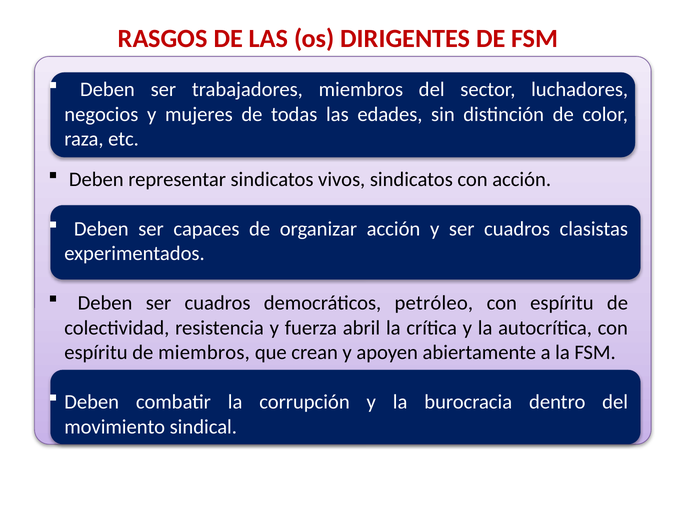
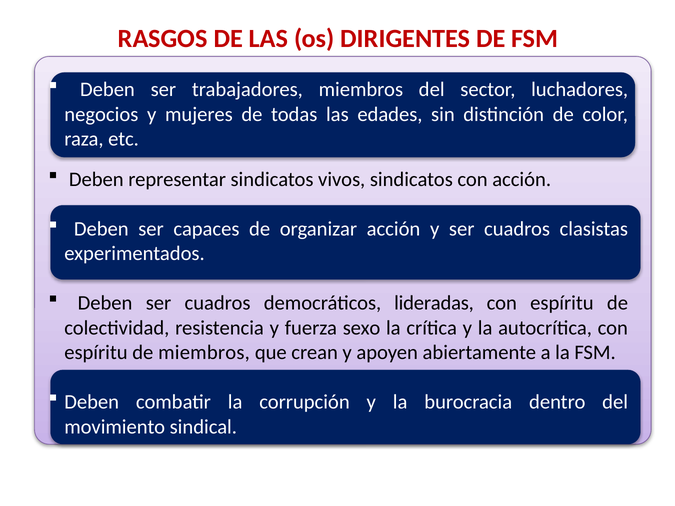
petróleo: petróleo -> lideradas (434, 303)
abril: abril -> sexo (362, 328)
